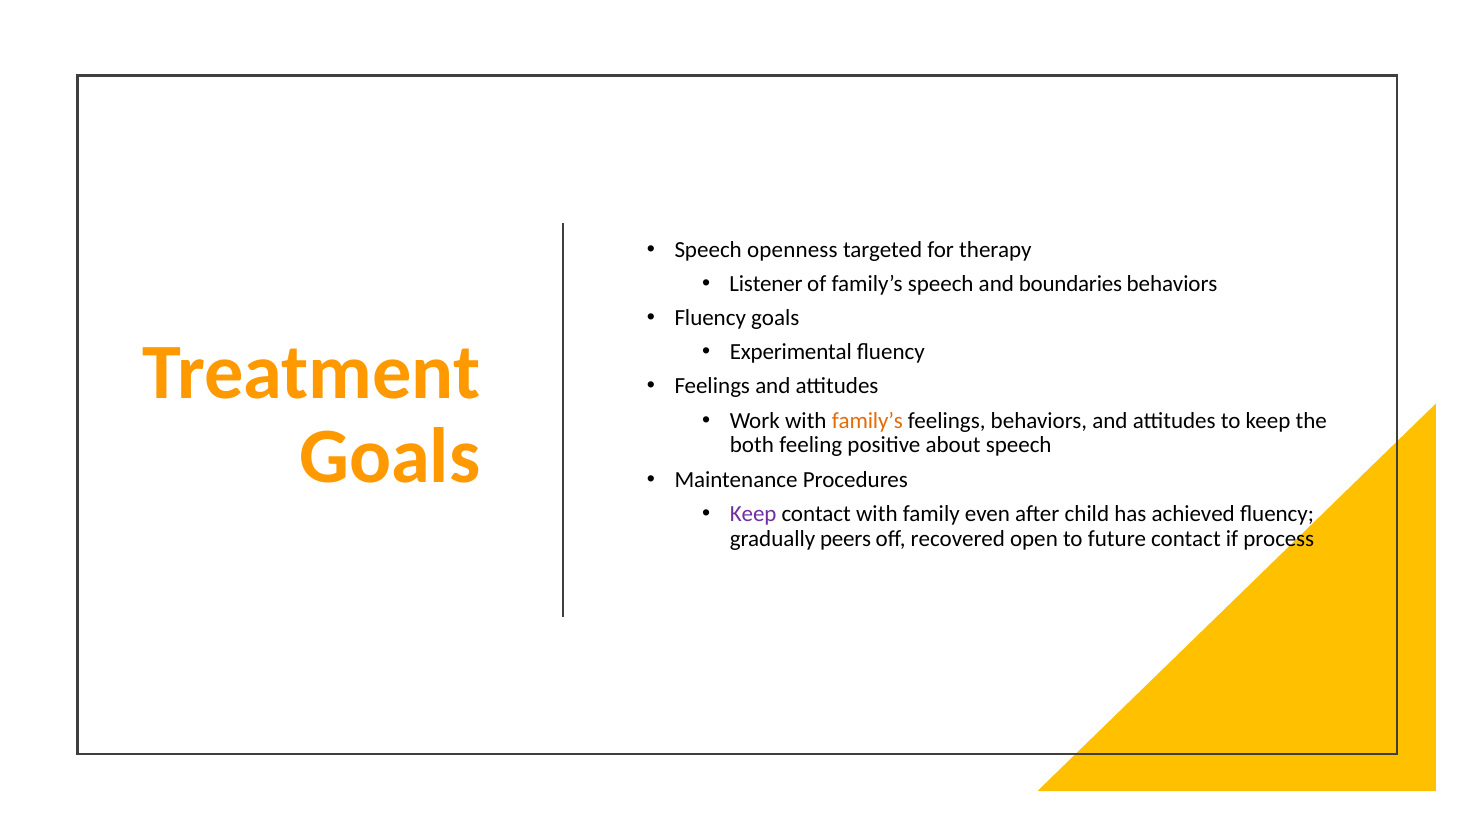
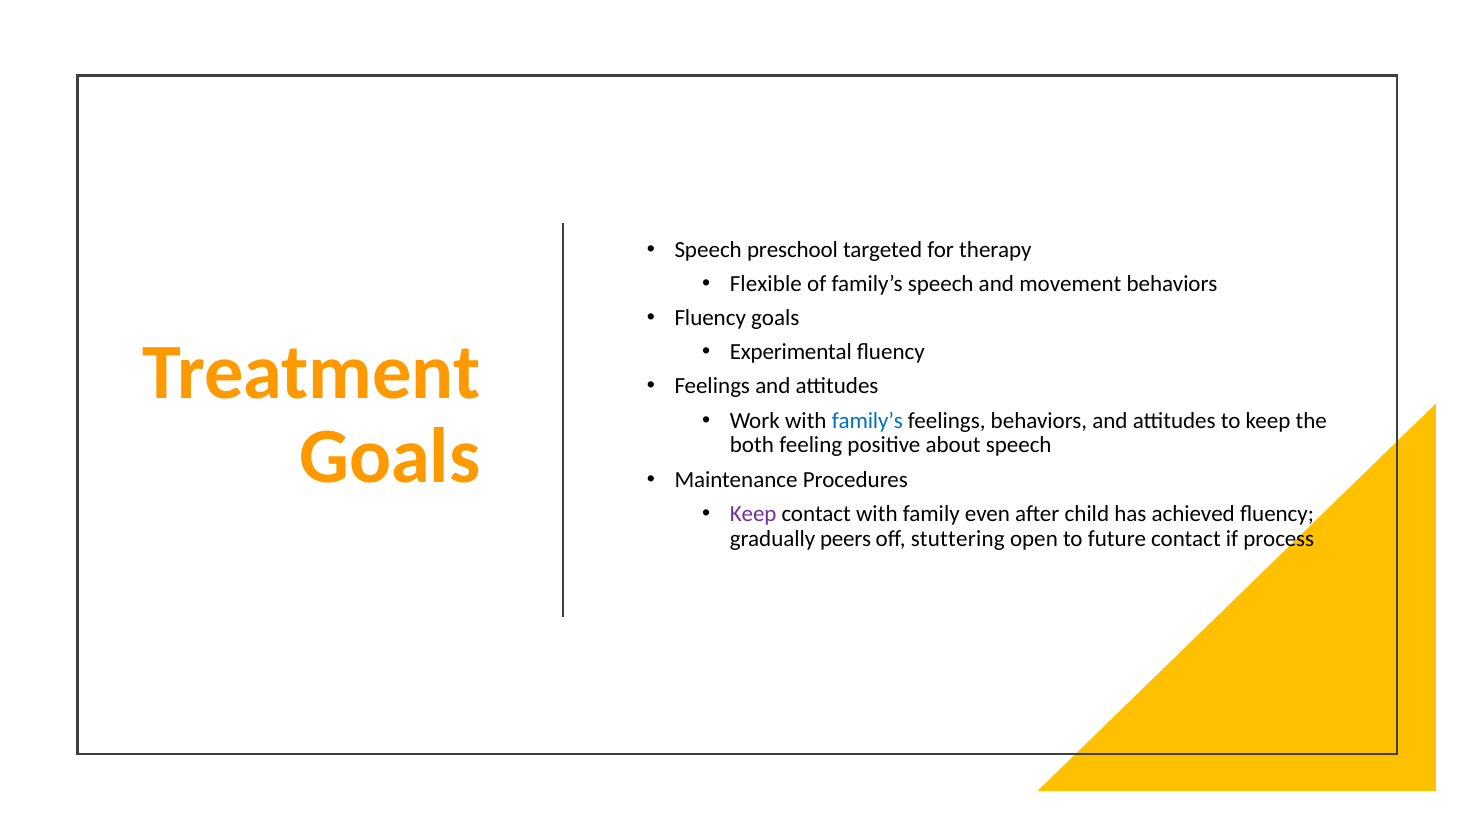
openness: openness -> preschool (792, 250)
Listener: Listener -> Flexible (766, 284)
boundaries: boundaries -> movement (1070, 284)
family’s colour: orange -> blue (867, 420)
recovered: recovered -> stuttering (958, 538)
